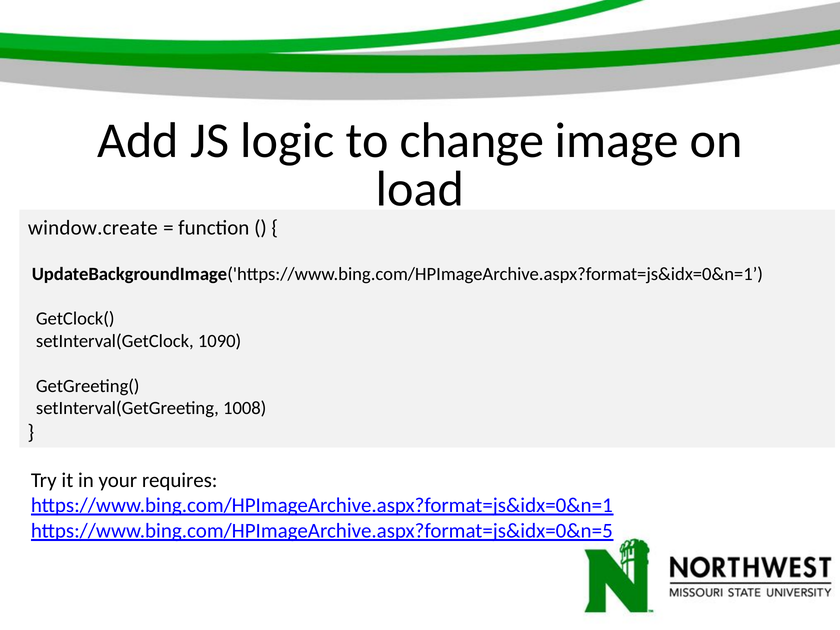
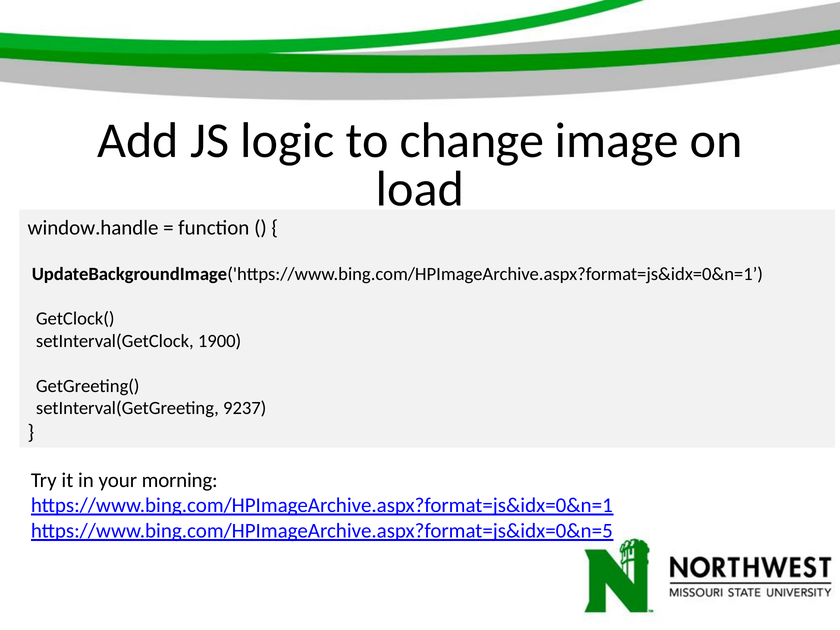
window.create: window.create -> window.handle (93, 228)
1090: 1090 -> 1900 (220, 341)
1008: 1008 -> 9237 (245, 408)
requires: requires -> morning (180, 480)
